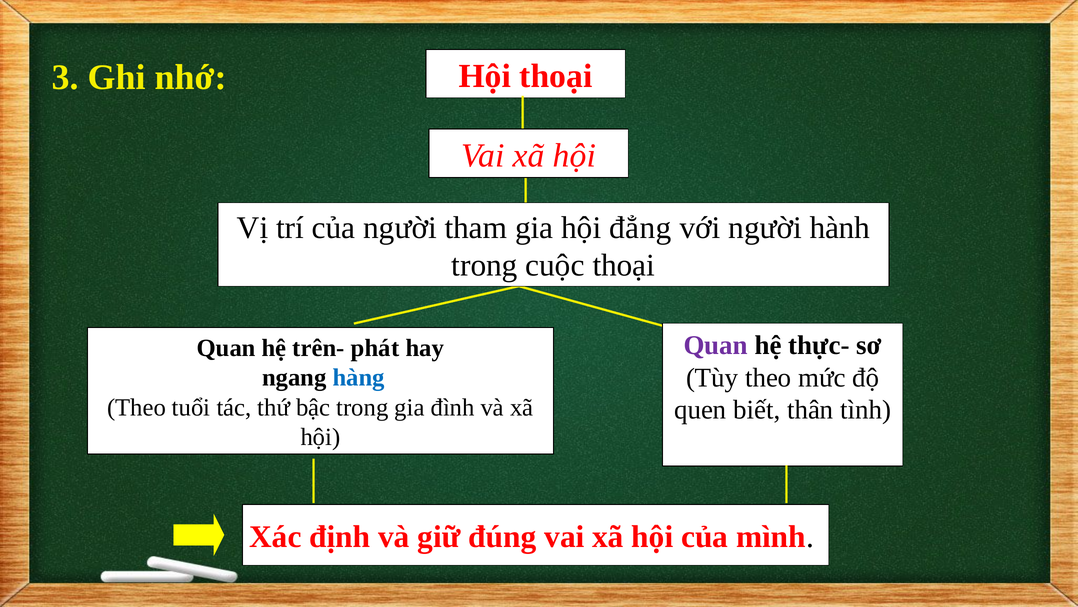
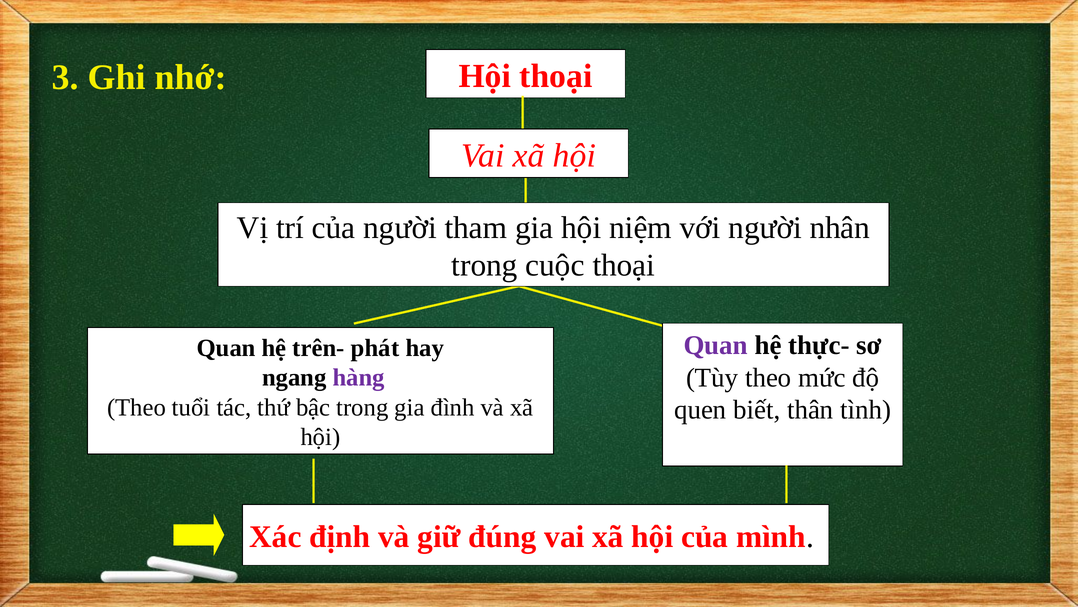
đẳng: đẳng -> niệm (640, 228)
hành: hành -> nhân (840, 228)
hàng colour: blue -> purple (359, 377)
